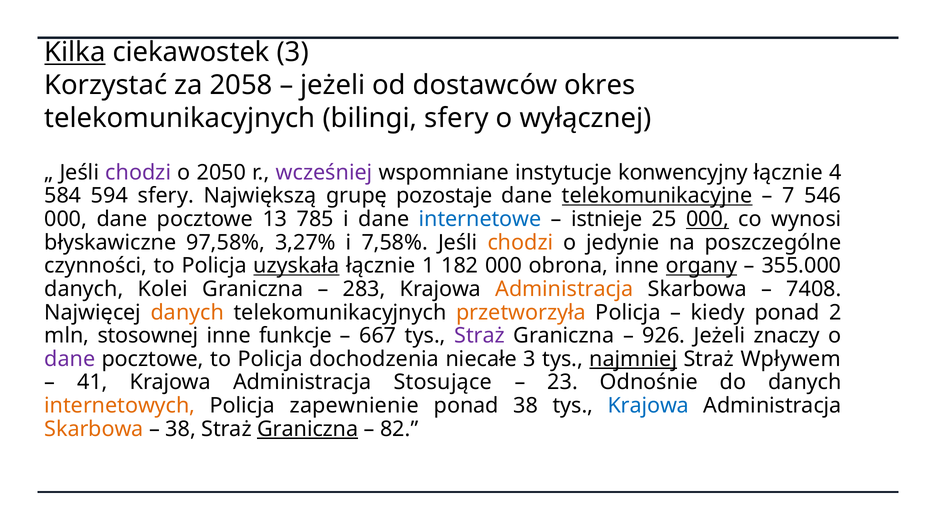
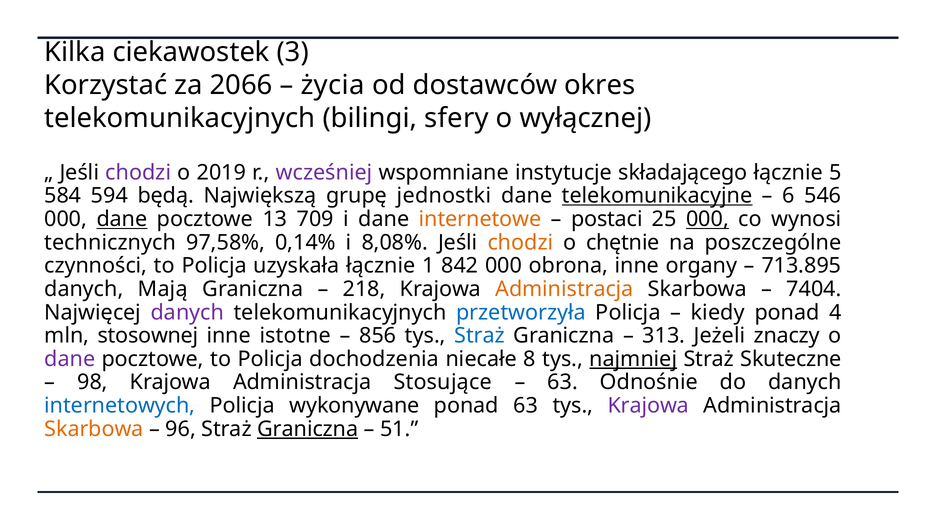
Kilka underline: present -> none (75, 52)
2058: 2058 -> 2066 (241, 85)
jeżeli: jeżeli -> życia (333, 85)
2050: 2050 -> 2019 (221, 172)
konwencyjny: konwencyjny -> składającego (683, 172)
4: 4 -> 5 (835, 172)
594 sfery: sfery -> będą (166, 196)
pozostaje: pozostaje -> jednostki (444, 196)
7: 7 -> 6 (788, 196)
dane underline: none -> present (122, 219)
785: 785 -> 709 (315, 219)
internetowe colour: blue -> orange (480, 219)
istnieje: istnieje -> postaci (607, 219)
błyskawiczne: błyskawiczne -> technicznych (110, 242)
3,27%: 3,27% -> 0,14% (305, 242)
7,58%: 7,58% -> 8,08% (395, 242)
jedynie: jedynie -> chętnie (623, 242)
uzyskała underline: present -> none (296, 266)
182: 182 -> 842 (460, 266)
organy underline: present -> none (702, 266)
355.000: 355.000 -> 713.895 (801, 266)
Kolei: Kolei -> Mają (163, 289)
283: 283 -> 218 (364, 289)
7408: 7408 -> 7404 (814, 289)
danych colour: orange -> purple (187, 312)
przetworzyła colour: orange -> blue (521, 312)
2: 2 -> 4 (835, 312)
funkcje: funkcje -> istotne (295, 336)
667: 667 -> 856 (378, 336)
Straż colour: purple -> blue (480, 336)
926: 926 -> 313 (664, 336)
niecałe 3: 3 -> 8 (530, 359)
Wpływem: Wpływem -> Skuteczne (791, 359)
41: 41 -> 98 (92, 382)
23: 23 -> 63 (563, 382)
internetowych colour: orange -> blue (120, 406)
zapewnienie: zapewnienie -> wykonywane (354, 406)
ponad 38: 38 -> 63 (526, 406)
Krajowa colour: blue -> purple (648, 406)
38: 38 -> 96 (181, 429)
82: 82 -> 51 (399, 429)
